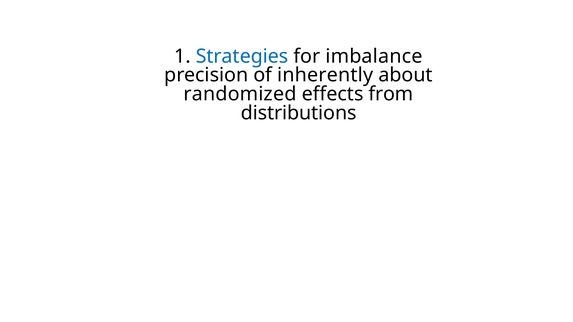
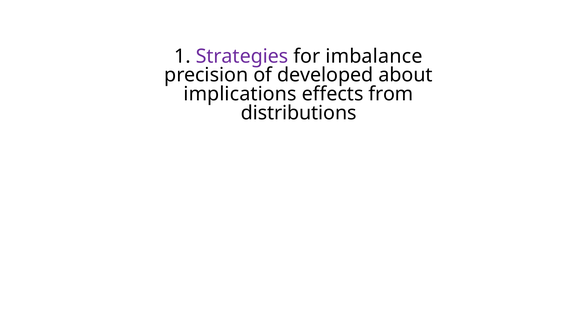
Strategies colour: blue -> purple (242, 56)
inherently: inherently -> developed (325, 75)
randomized: randomized -> implications (240, 94)
